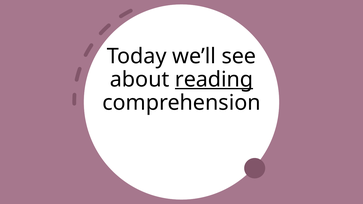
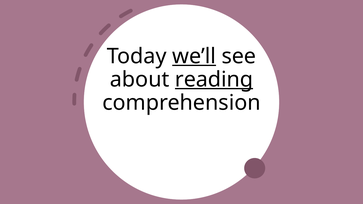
we’ll underline: none -> present (194, 56)
